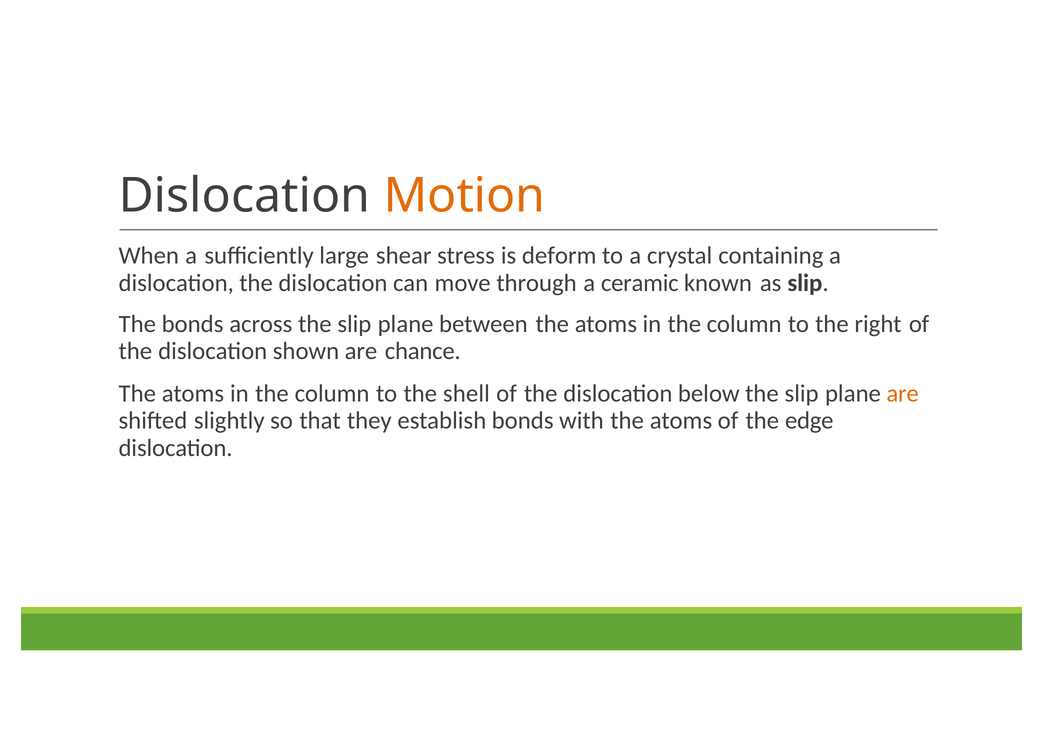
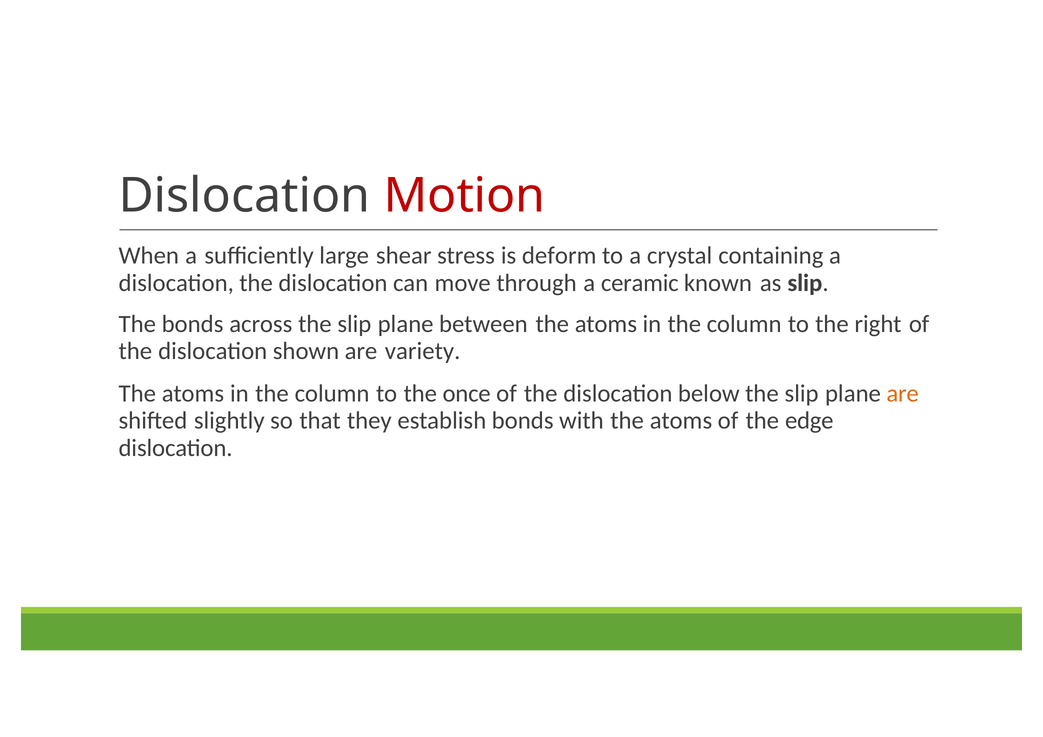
Motion colour: orange -> red (464, 196)
chance: chance -> variety (423, 351)
shell: shell -> once (467, 393)
